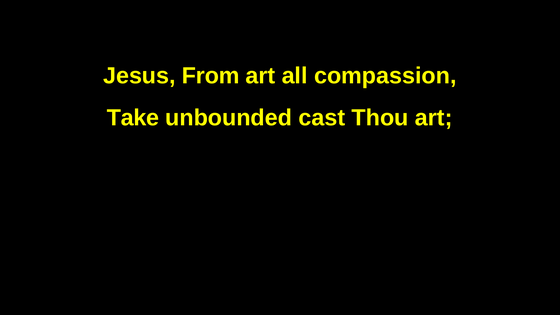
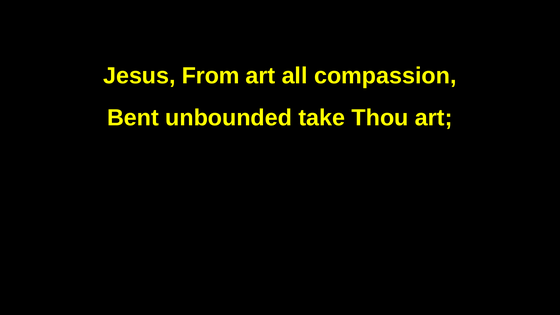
Take: Take -> Bent (133, 118)
cast: cast -> take (322, 118)
